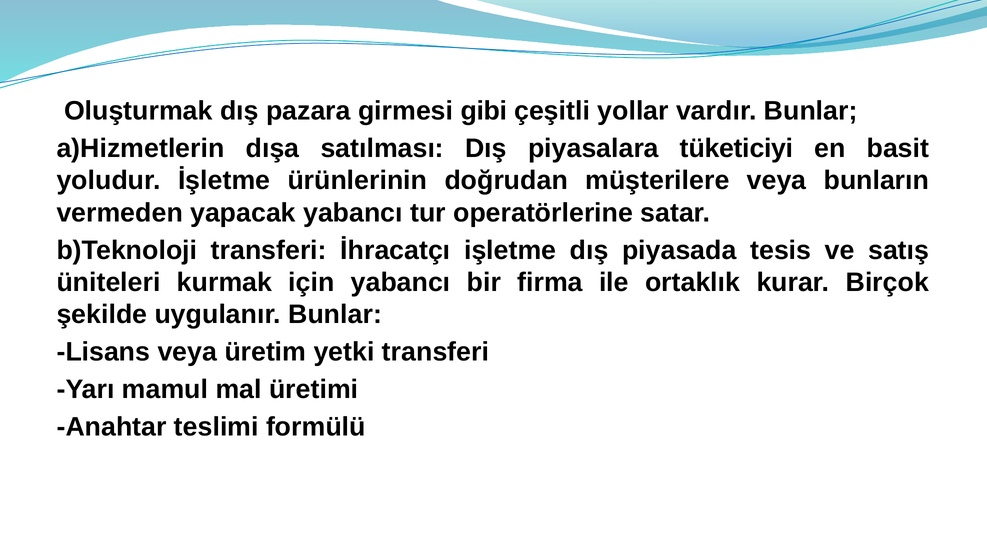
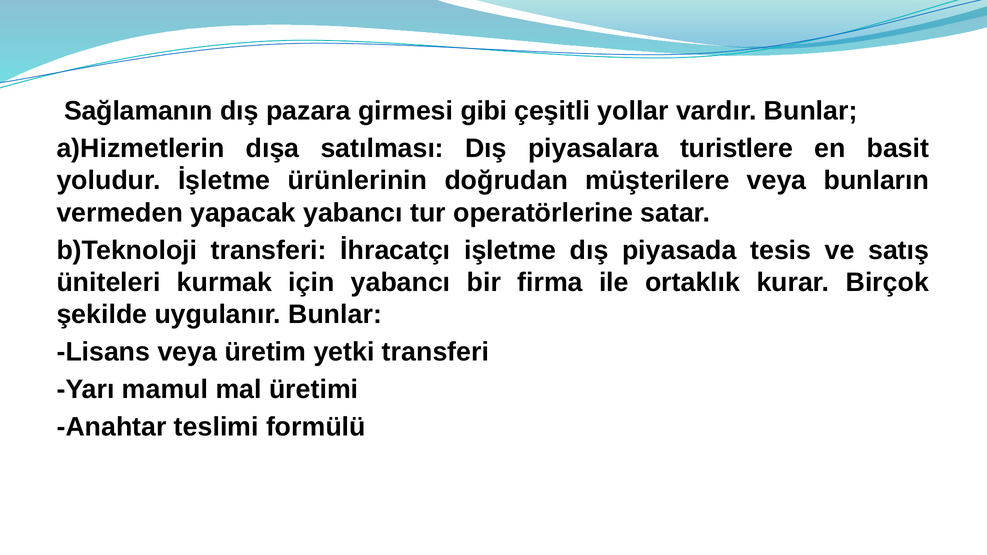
Oluşturmak: Oluşturmak -> Sağlamanın (138, 111)
tüketiciyi: tüketiciyi -> turistlere (737, 149)
